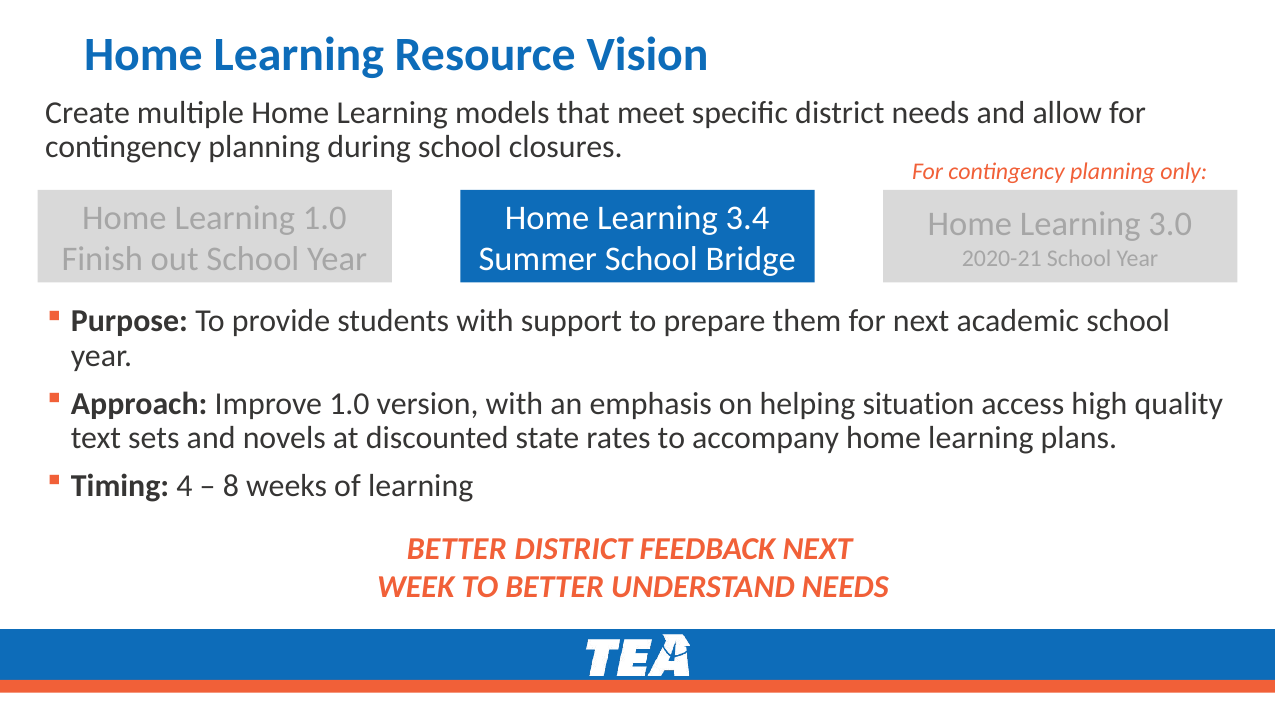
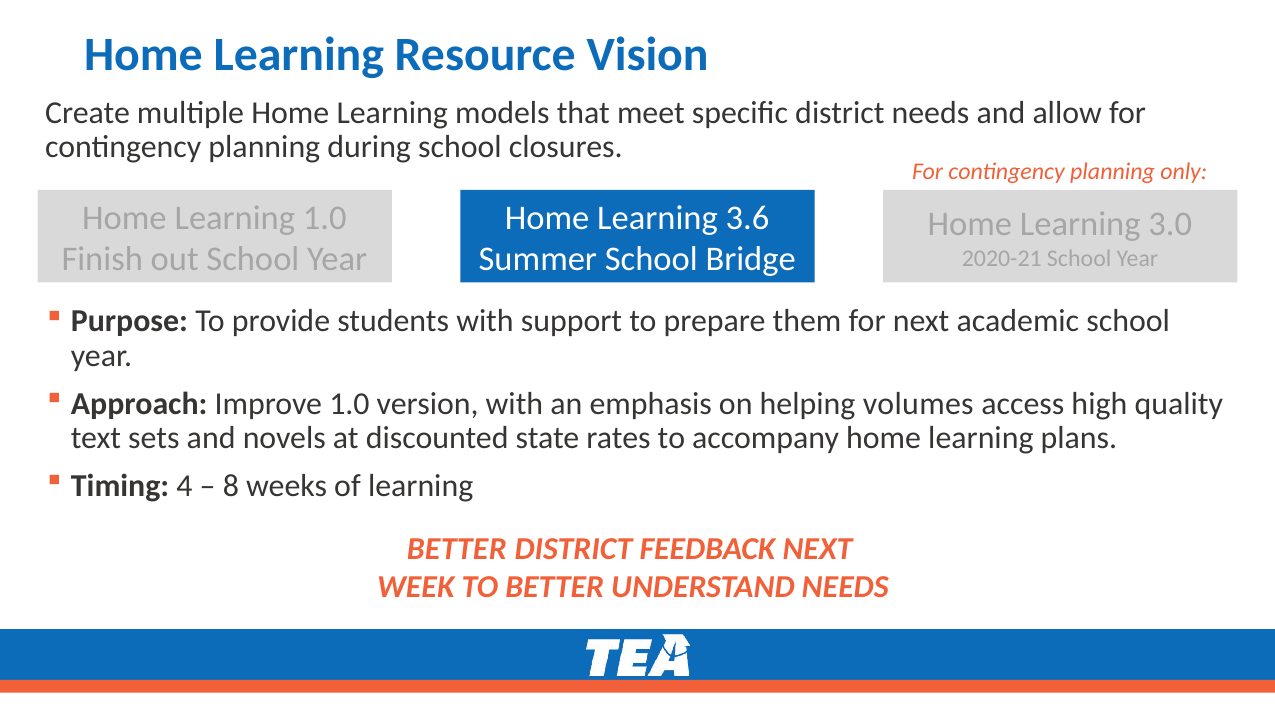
3.4: 3.4 -> 3.6 (747, 218)
situation: situation -> volumes (918, 404)
